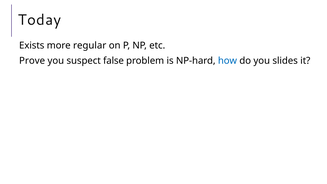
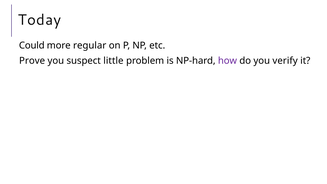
Exists: Exists -> Could (32, 46)
false: false -> little (113, 61)
how colour: blue -> purple (227, 61)
slides: slides -> verify (285, 61)
